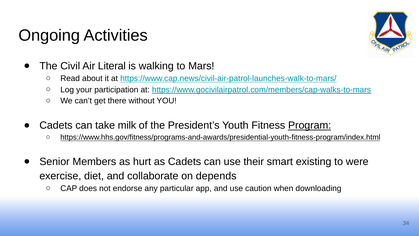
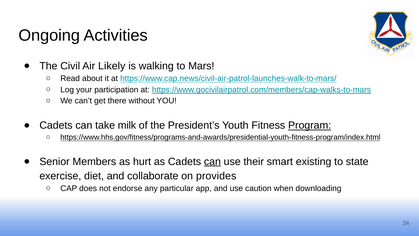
Literal: Literal -> Likely (112, 66)
can underline: none -> present (212, 161)
were: were -> state (357, 161)
depends: depends -> provides (216, 176)
